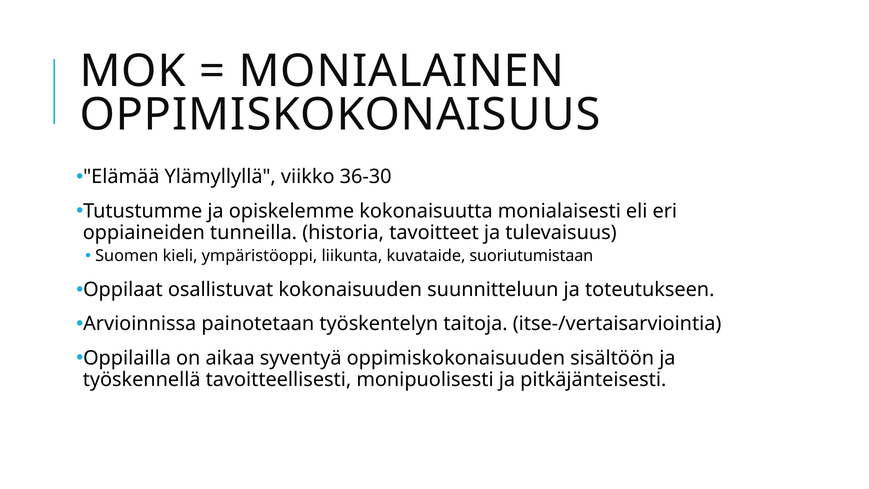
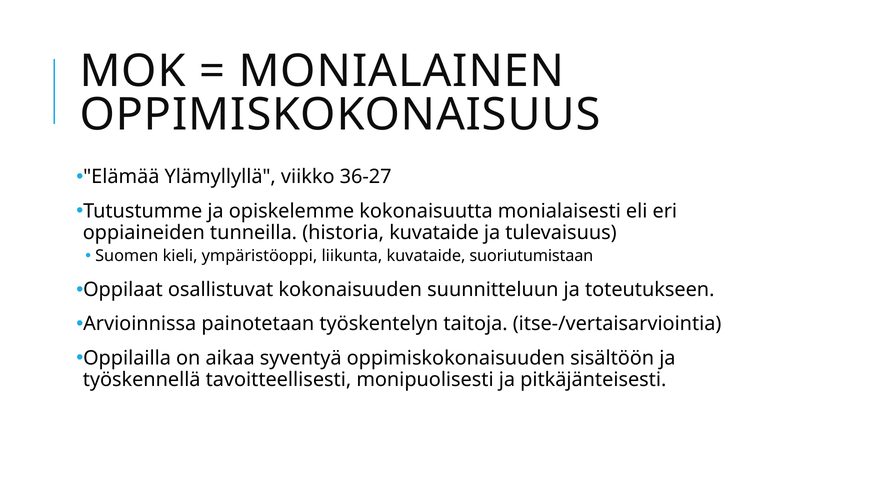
36-30: 36-30 -> 36-27 (366, 177)
historia tavoitteet: tavoitteet -> kuvataide (434, 232)
